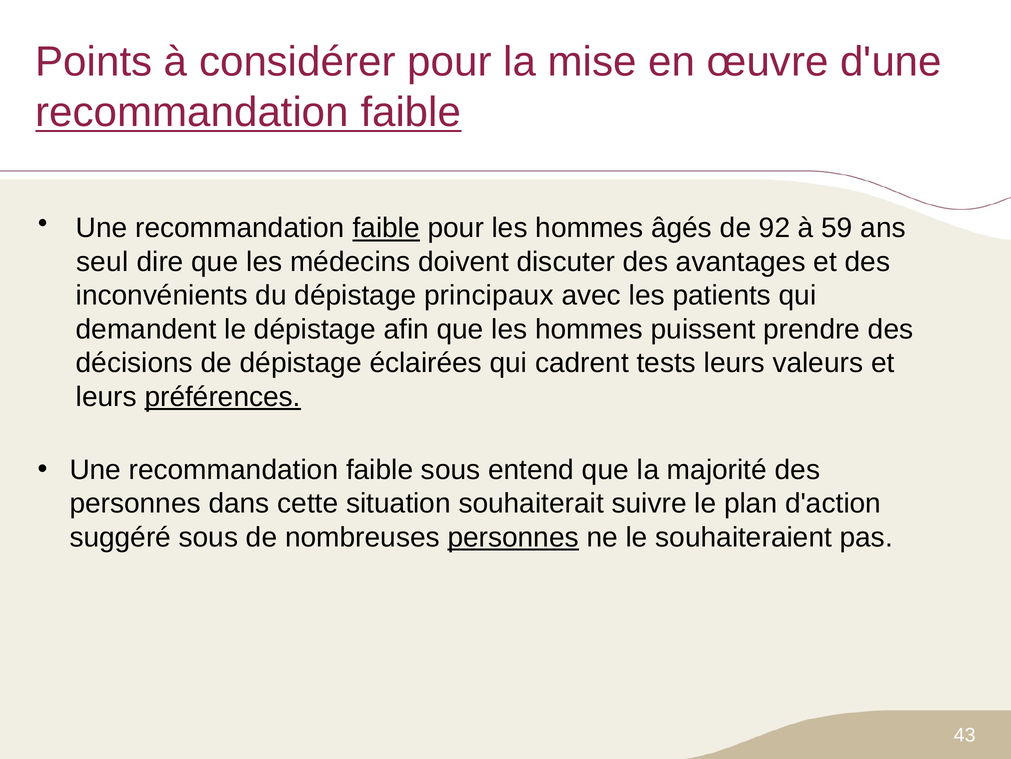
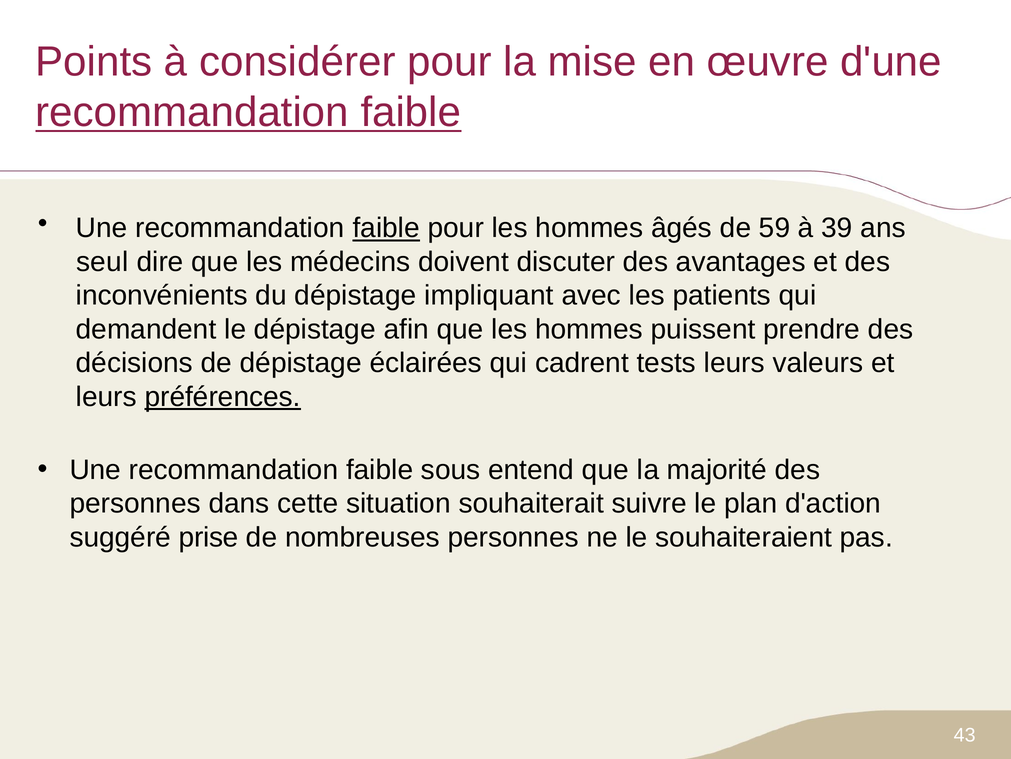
92: 92 -> 59 (775, 228)
59: 59 -> 39 (837, 228)
principaux: principaux -> impliquant (489, 295)
suggéré sous: sous -> prise (209, 537)
personnes underline: present -> none (513, 537)
